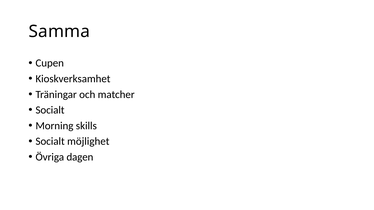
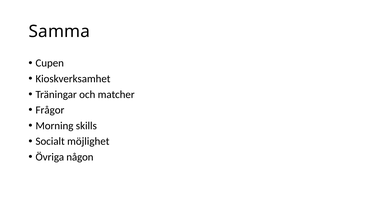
Socialt: Socialt -> Frågor (50, 110)
dagen: dagen -> någon (80, 157)
